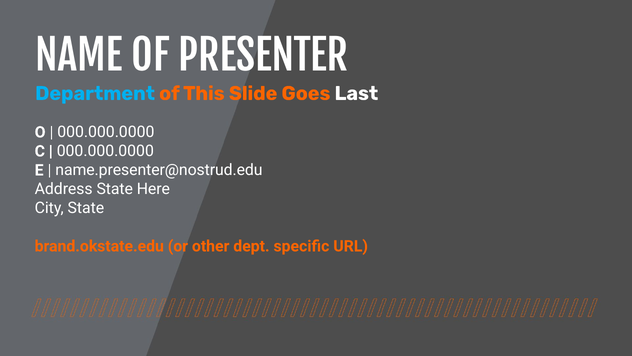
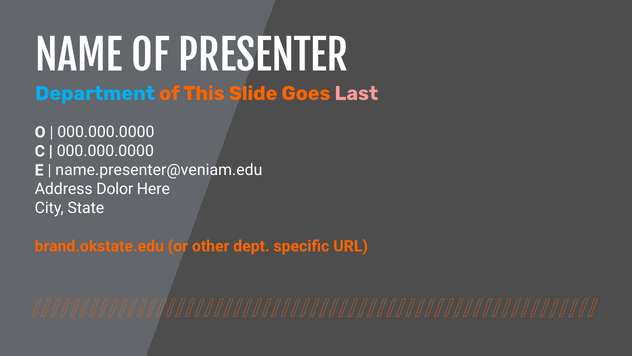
Last colour: white -> pink (356, 93)
name.presenter@nostrud.edu: name.presenter@nostrud.edu -> name.presenter@veniam.edu (159, 170)
Address State: State -> Dolor (115, 189)
